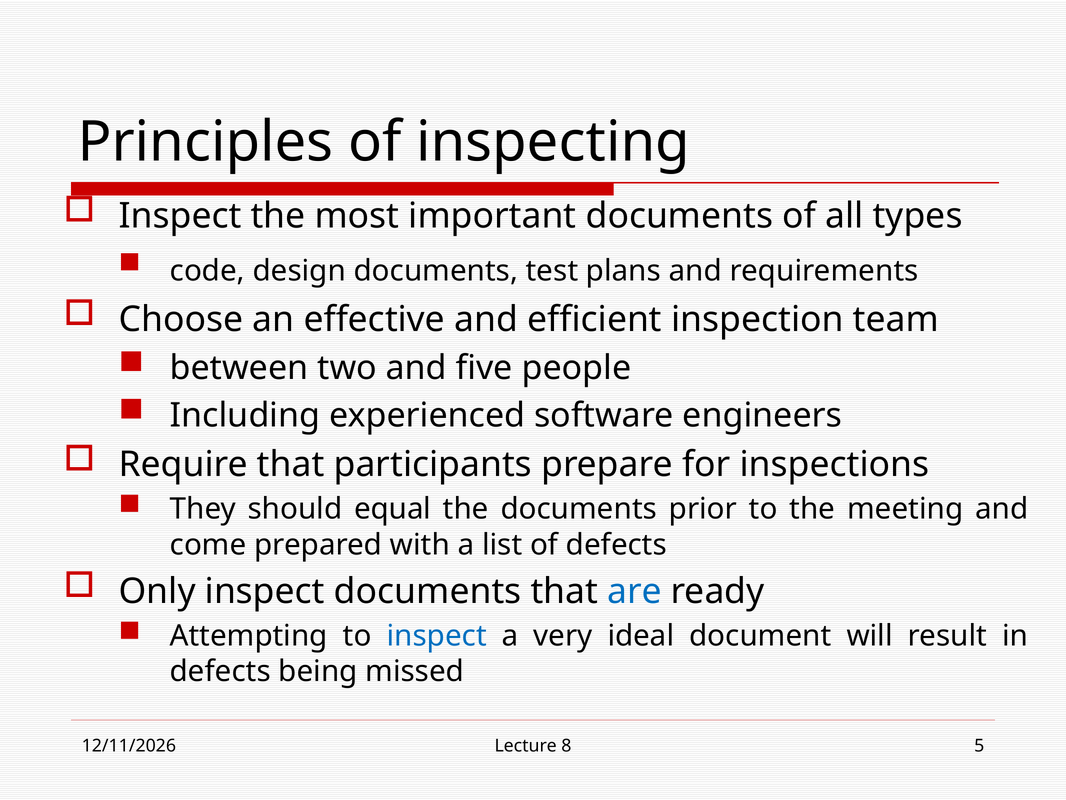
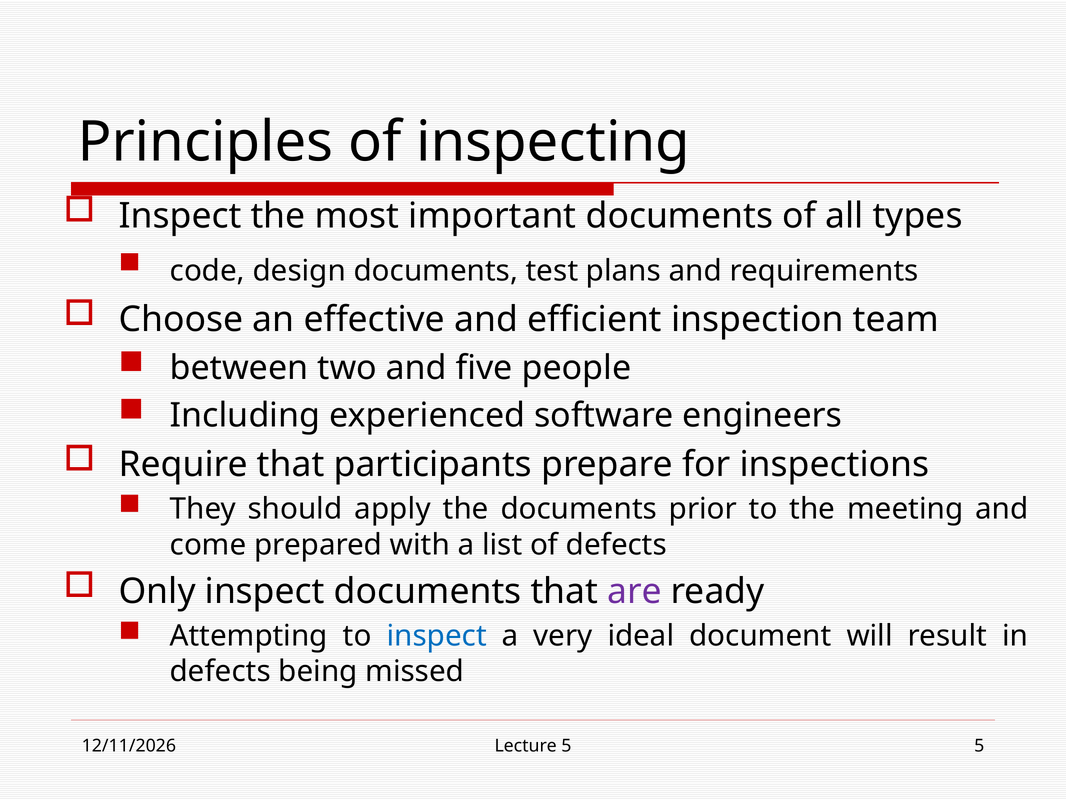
equal: equal -> apply (393, 509)
are colour: blue -> purple (634, 591)
Lecture 8: 8 -> 5 (566, 745)
